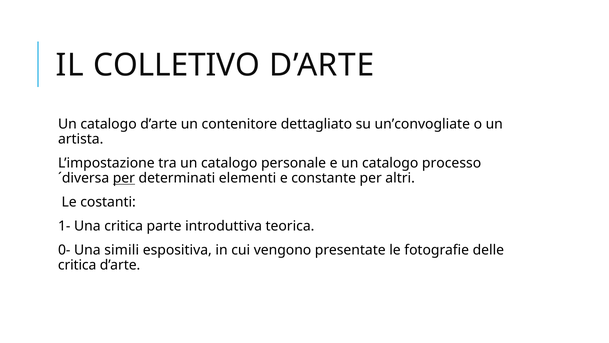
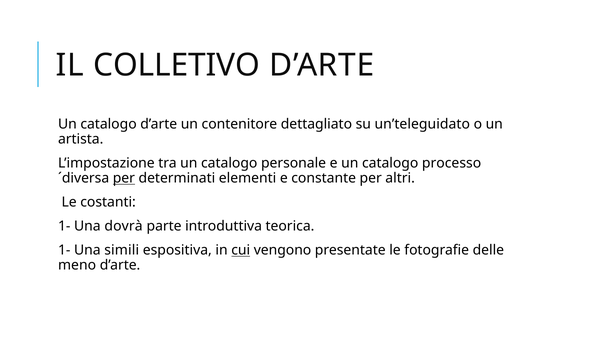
un’convogliate: un’convogliate -> un’teleguidato (422, 124)
Una critica: critica -> dovrà (124, 226)
0-: 0- -> 1- (64, 250)
cui underline: none -> present (241, 250)
critica: critica -> meno (77, 265)
